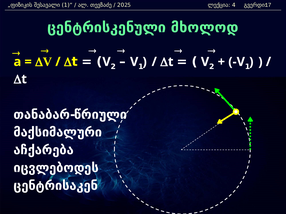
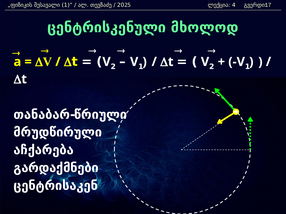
მაქსიმალური: მაქსიმალური -> მრუდწირული (58, 133)
იცვლებოდეს: იცვლებოდეს -> გარდაქმნები (56, 168)
